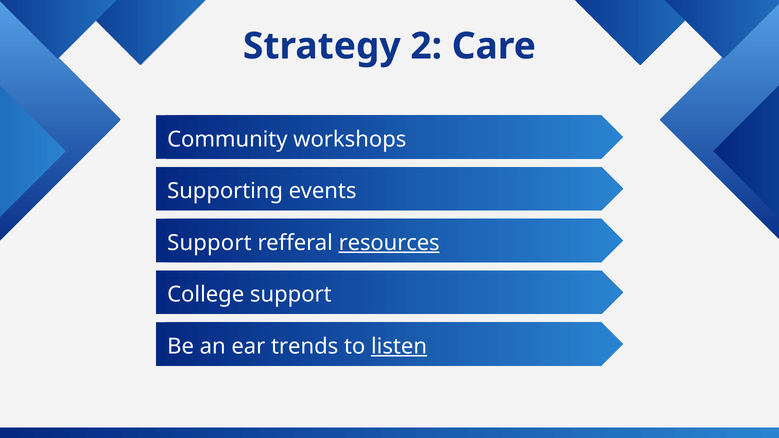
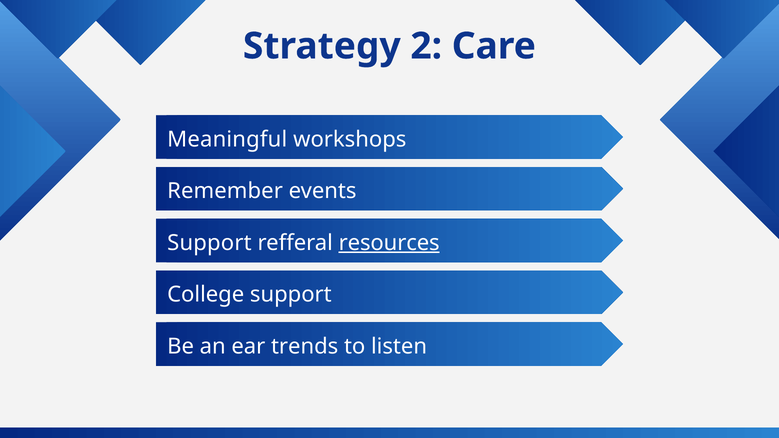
Community: Community -> Meaningful (227, 140)
Supporting: Supporting -> Remember (225, 191)
listen underline: present -> none (399, 347)
